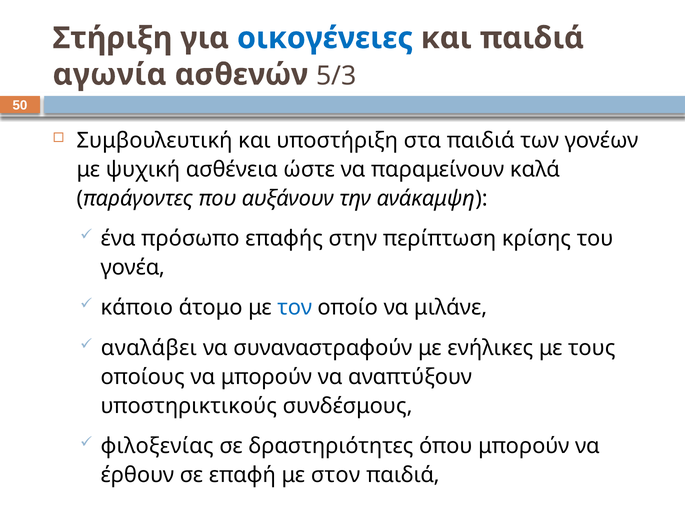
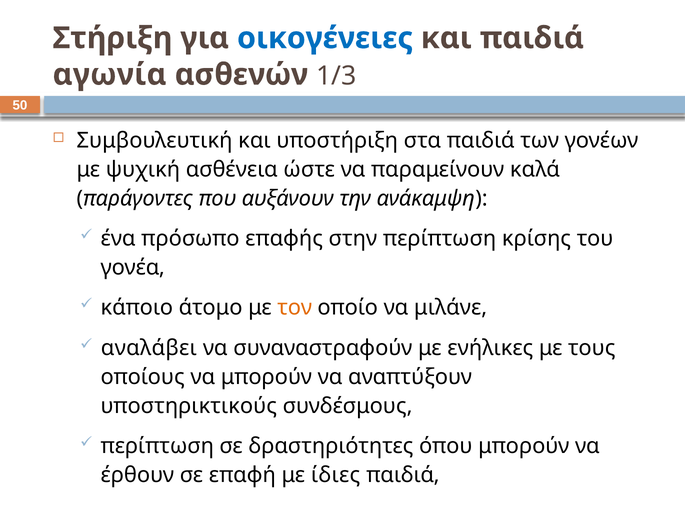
5/3: 5/3 -> 1/3 (336, 76)
τον colour: blue -> orange (295, 308)
φιλοξενίας: φιλοξενίας -> περίπτωση (157, 446)
στον: στον -> ίδιες (336, 475)
